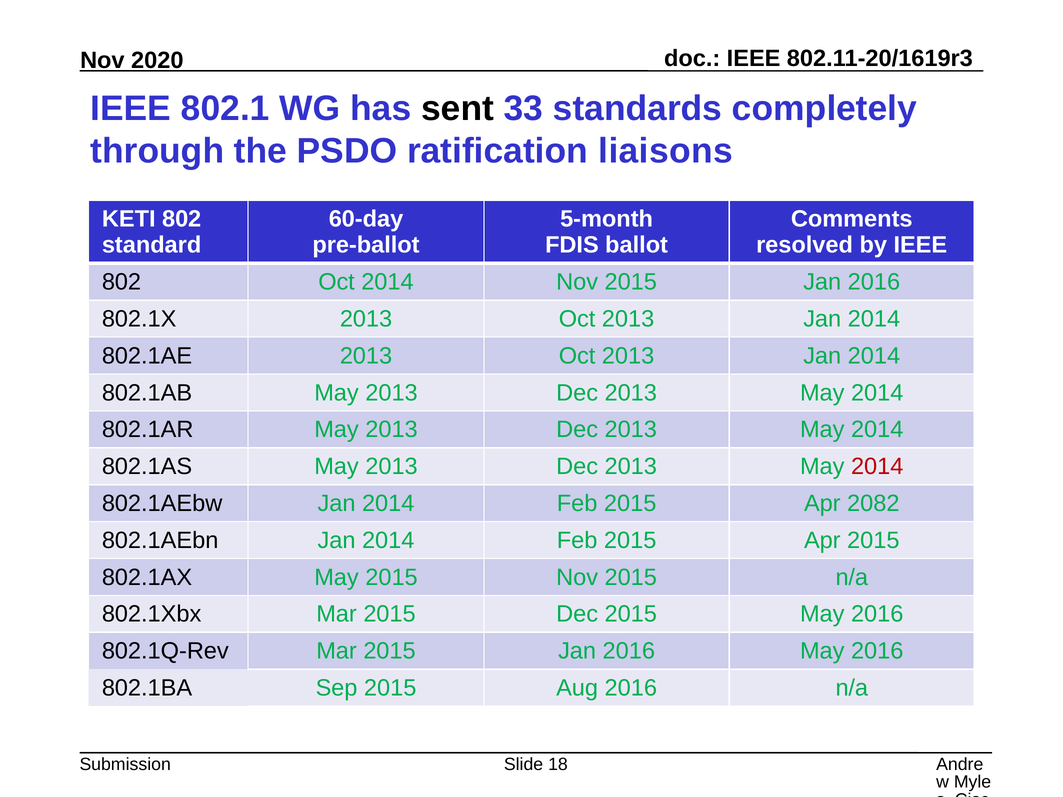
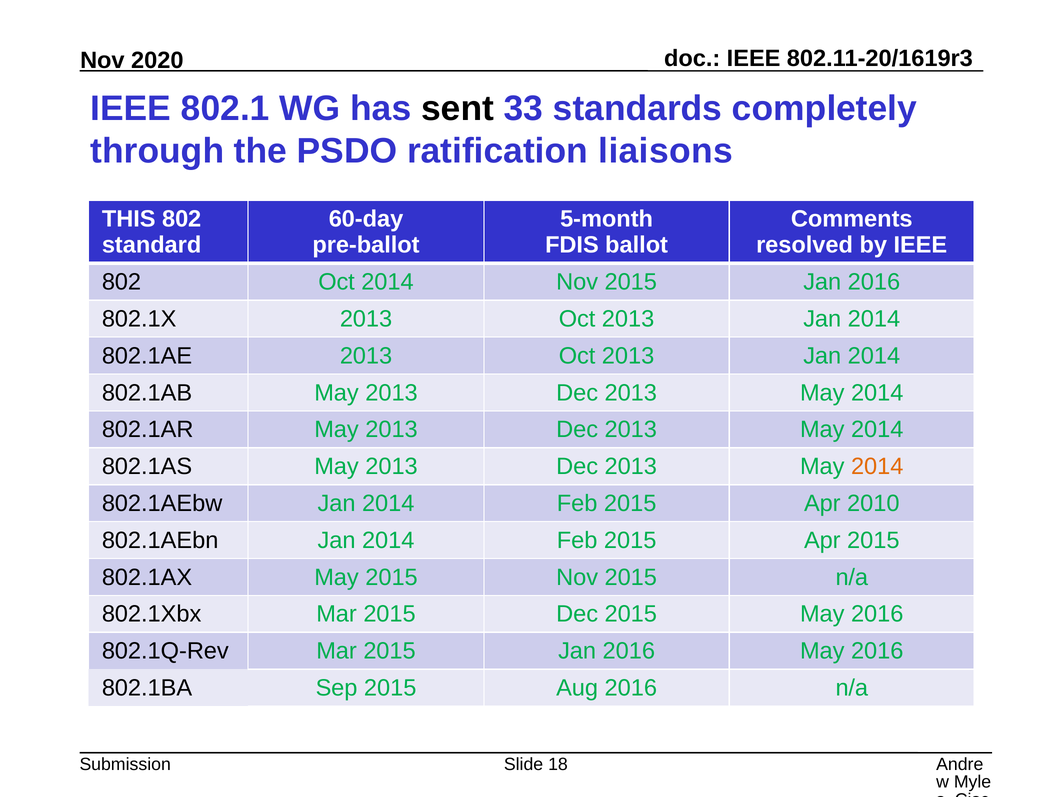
KETI: KETI -> THIS (129, 219)
2014 colour: red -> orange (877, 467)
2082: 2082 -> 2010 (873, 504)
